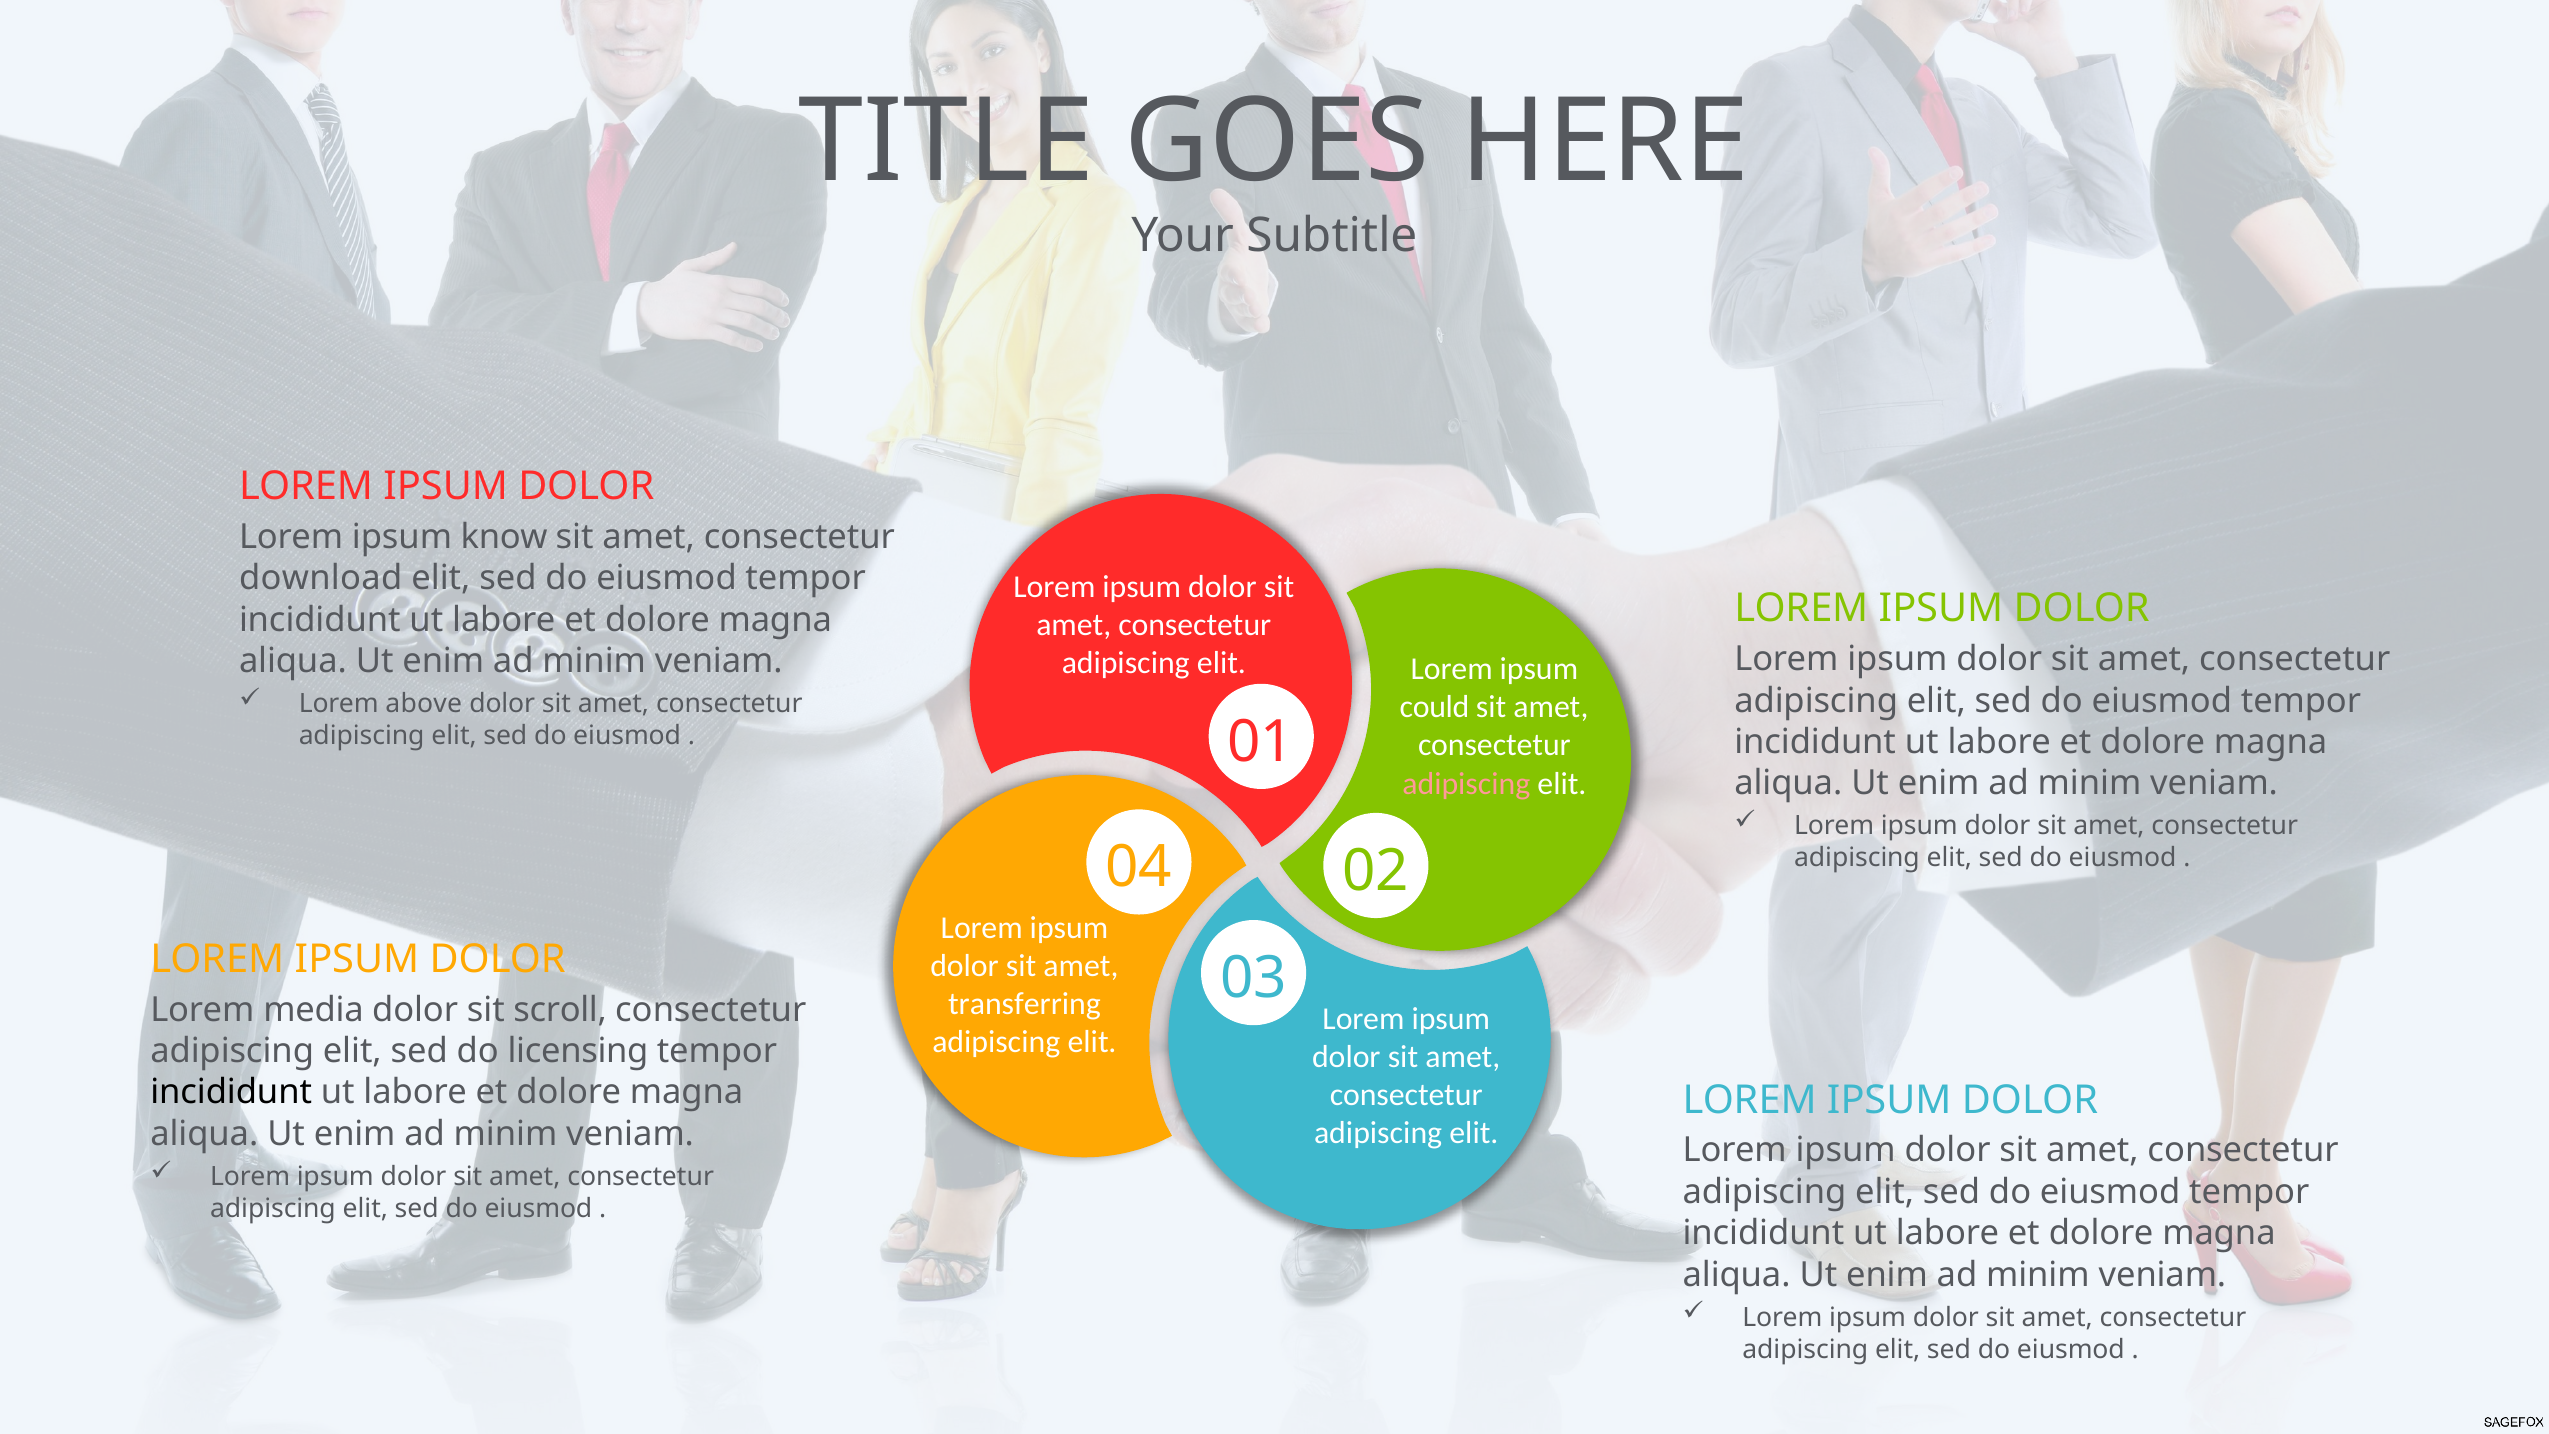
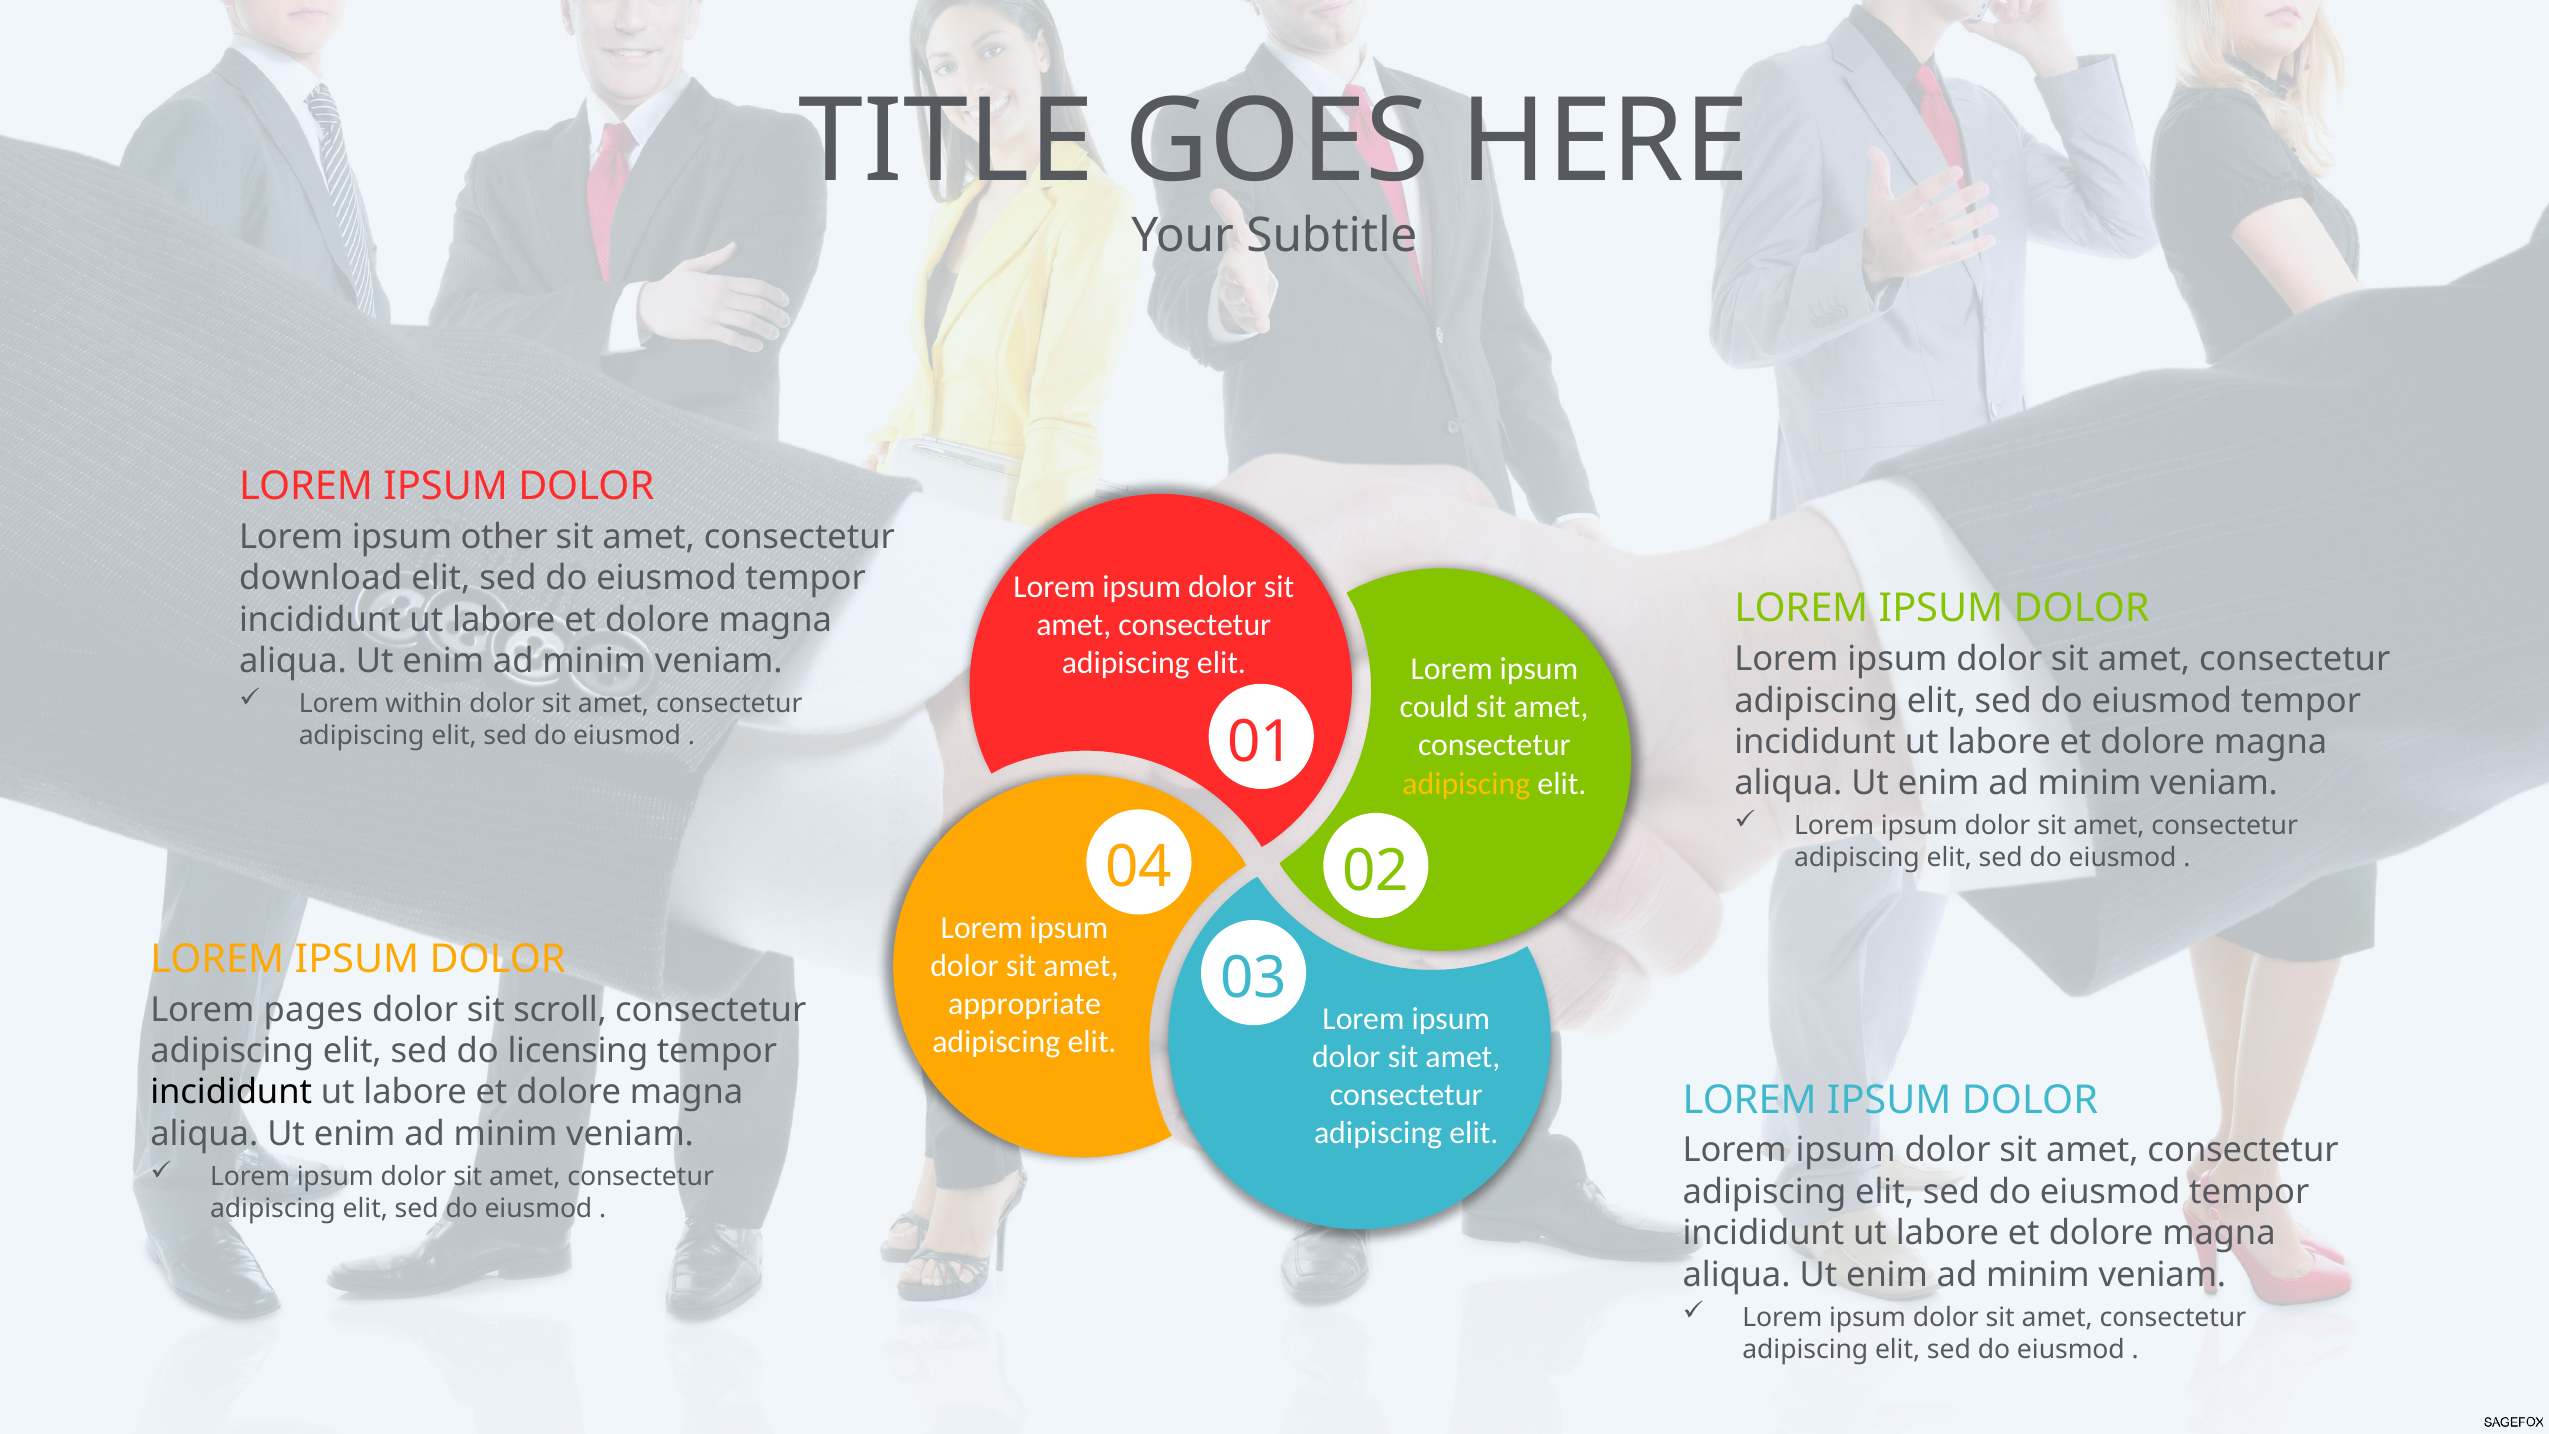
know: know -> other (504, 537)
above: above -> within (424, 704)
adipiscing colour: pink -> yellow (1466, 784)
transferring: transferring -> appropriate (1024, 1004)
media: media -> pages (313, 1009)
